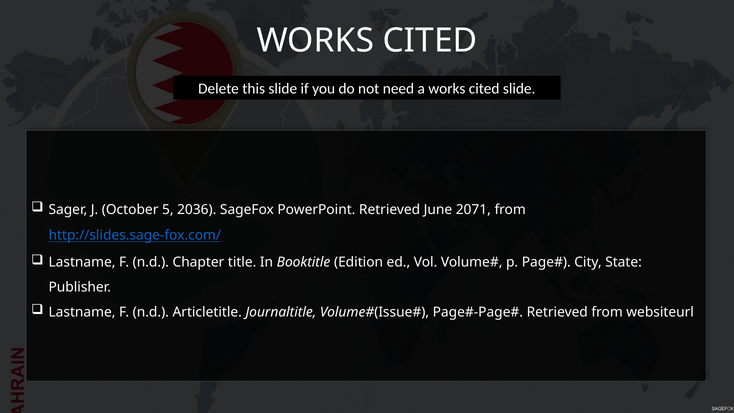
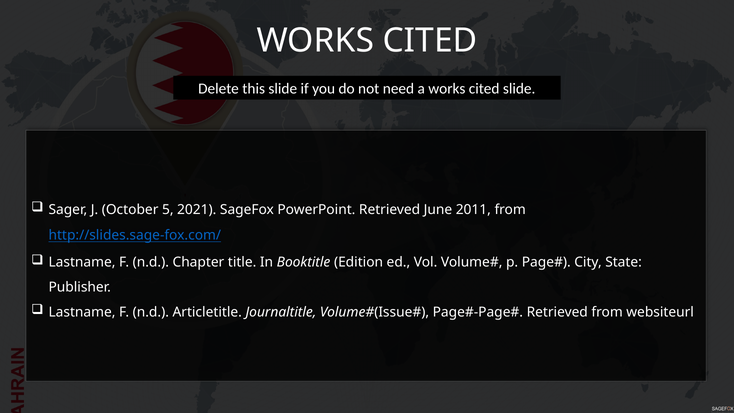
2036: 2036 -> 2021 (197, 209)
2071: 2071 -> 2011 (473, 209)
